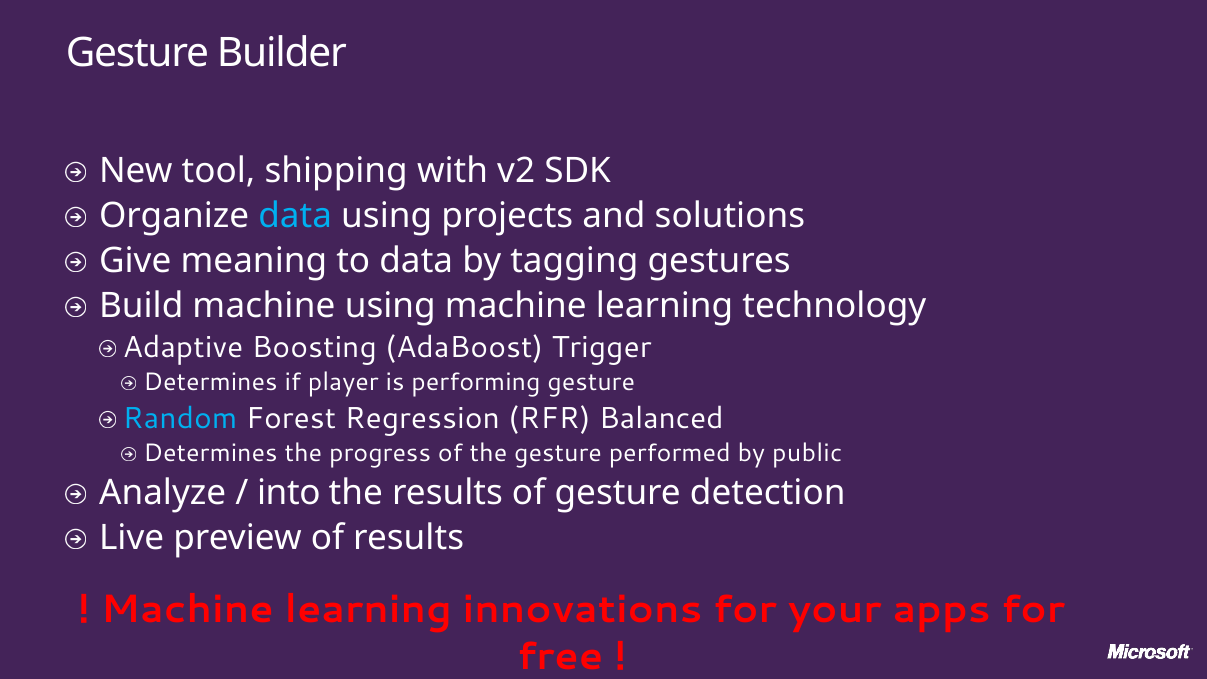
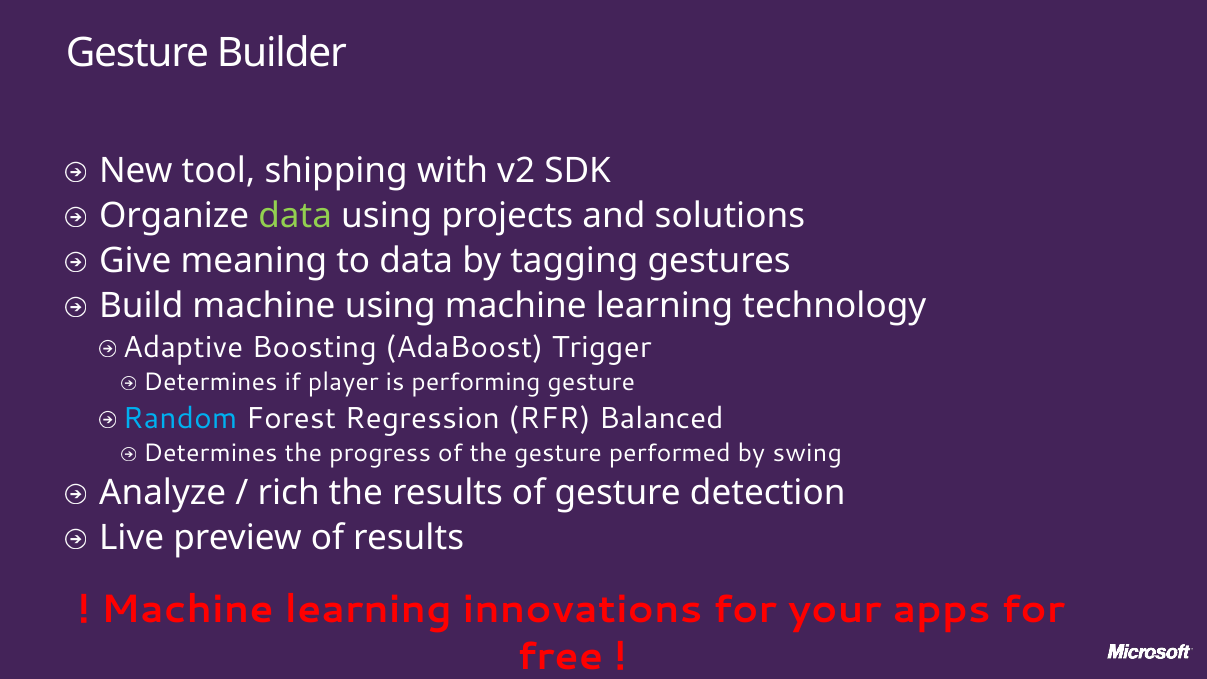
data colour: light blue -> light green (295, 216)
public: public -> swing (807, 453)
into: into -> rich (289, 493)
